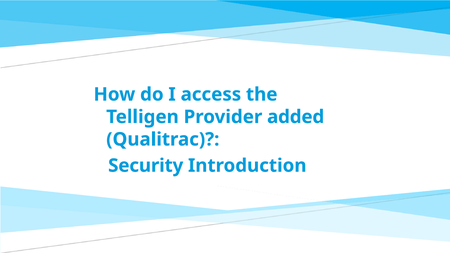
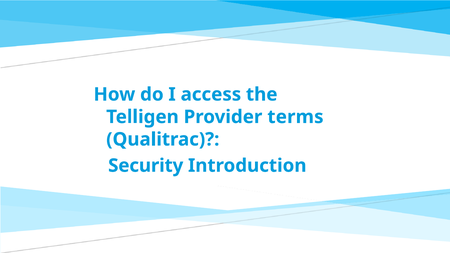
added: added -> terms (295, 117)
